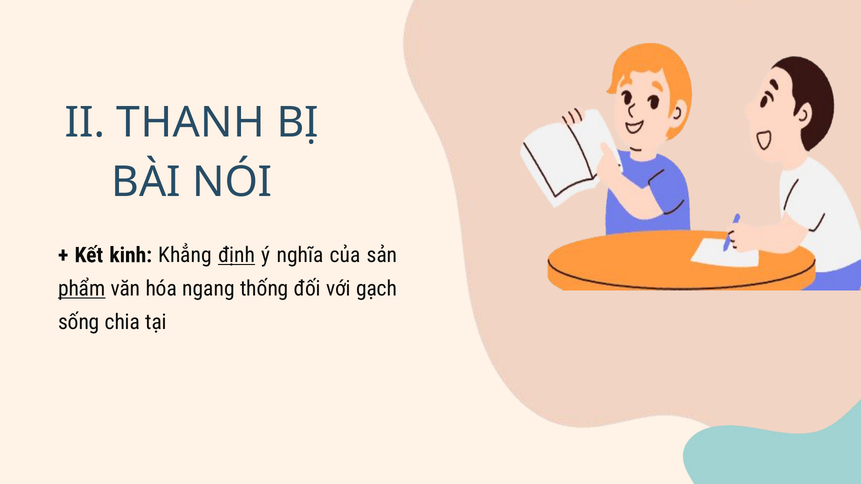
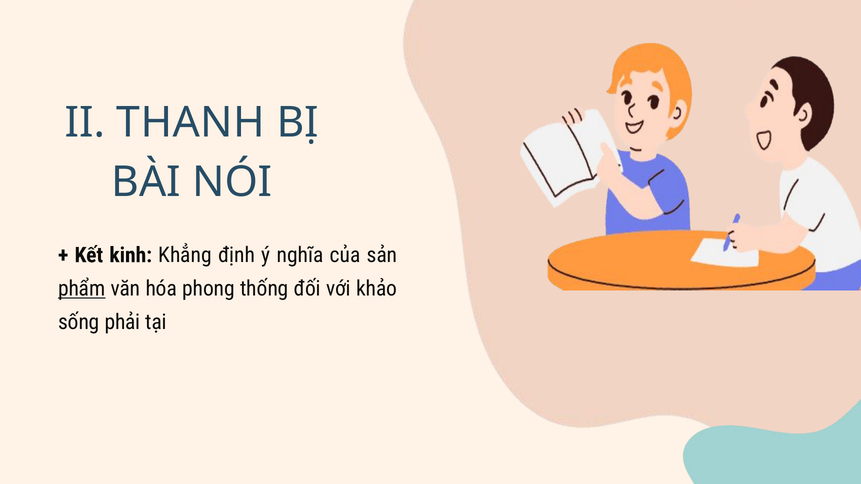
định underline: present -> none (237, 255)
ngang: ngang -> phong (209, 289)
gạch: gạch -> khảo (377, 289)
chia: chia -> phải (122, 322)
